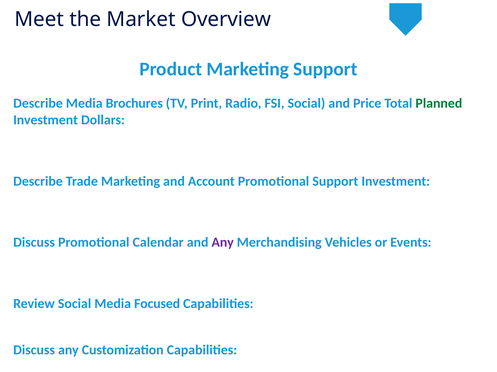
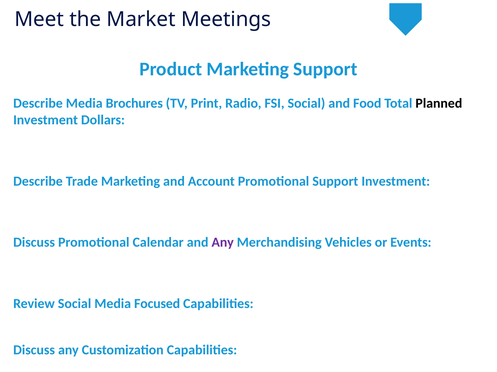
Overview: Overview -> Meetings (226, 19)
Price: Price -> Food (367, 104)
Planned colour: green -> black (439, 104)
